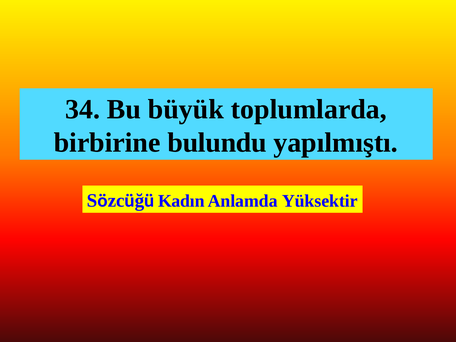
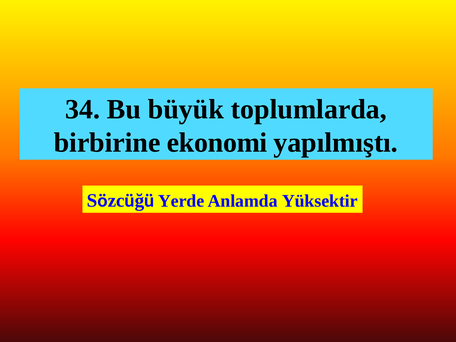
bulundu: bulundu -> ekonomi (217, 143)
Kadın: Kadın -> Yerde (181, 201)
